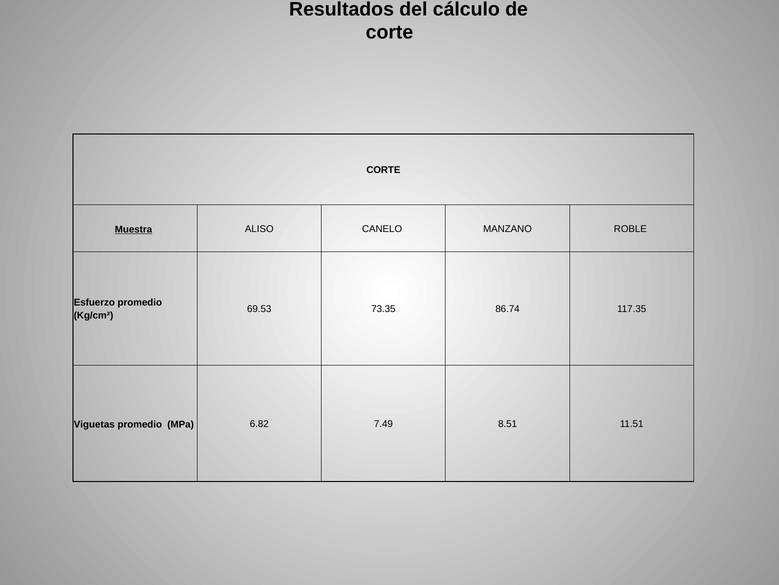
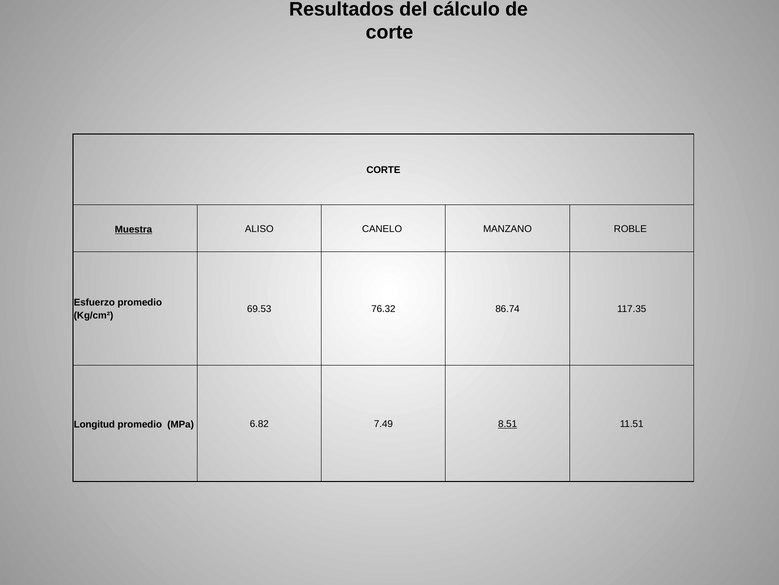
73.35: 73.35 -> 76.32 (383, 309)
Viguetas: Viguetas -> Longitud (94, 424)
8.51 underline: none -> present (508, 423)
